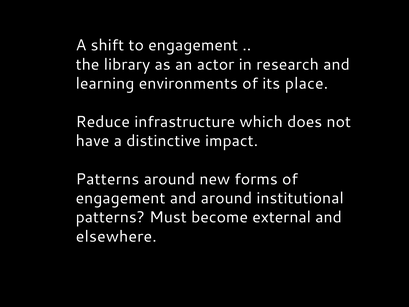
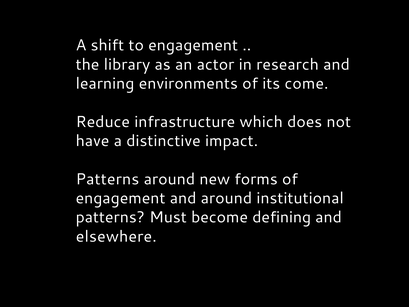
place: place -> come (307, 84)
external: external -> defining (282, 217)
